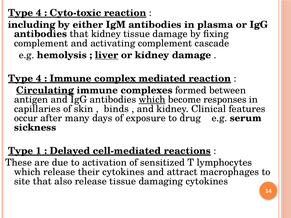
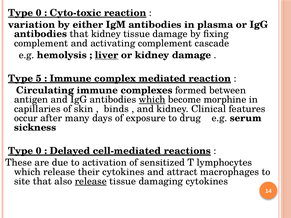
4: 4 -> 0 (39, 13)
including: including -> variation (32, 25)
4: 4 -> 5 (39, 79)
Circulating underline: present -> none (45, 90)
responses: responses -> morphine (225, 100)
1: 1 -> 0 (39, 151)
release underline: none -> present (91, 181)
